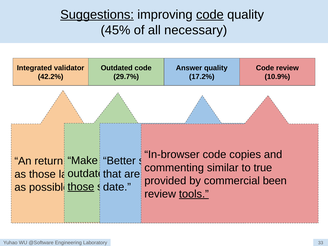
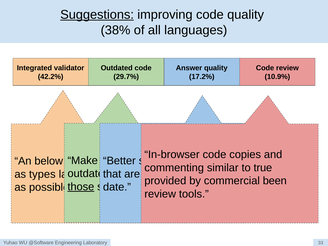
code underline: present -> none (210, 15)
45%: 45% -> 38% (115, 30)
necessary: necessary -> languages (196, 30)
return: return -> below (49, 161)
as those: those -> types (42, 174)
tools underline: present -> none (194, 194)
